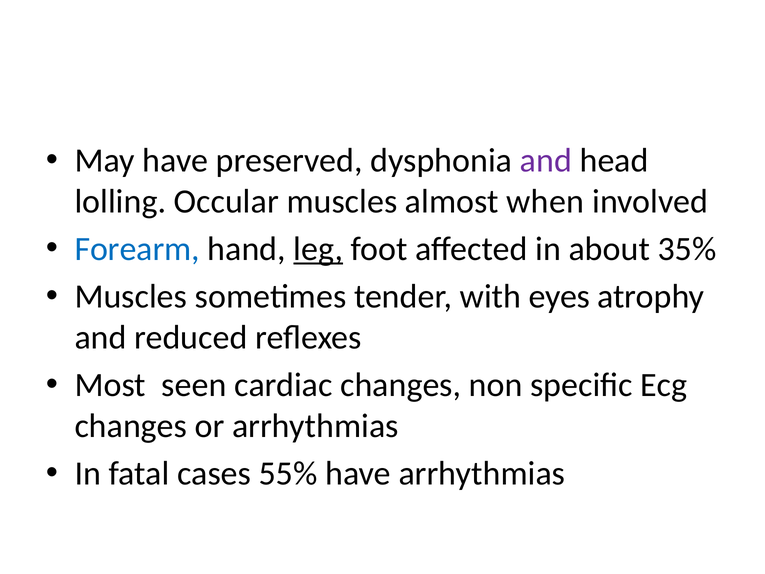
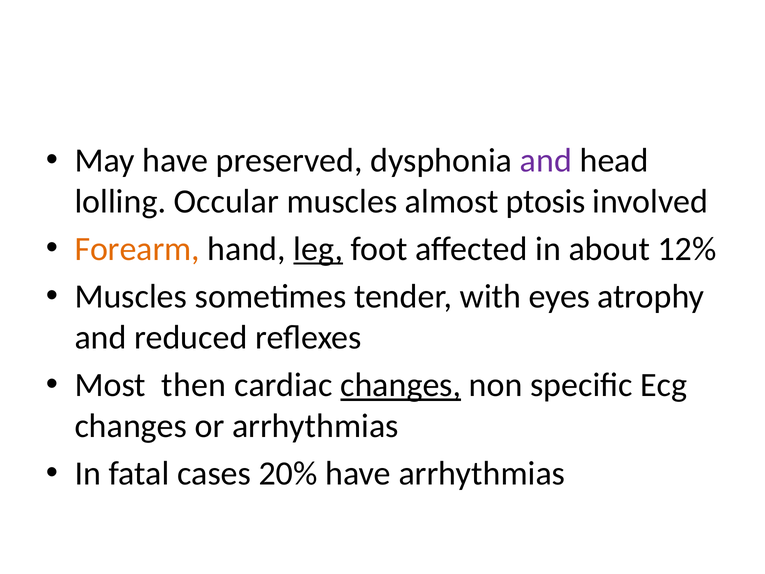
when: when -> ptosis (546, 201)
Forearm colour: blue -> orange (137, 249)
35%: 35% -> 12% (687, 249)
seen: seen -> then (194, 385)
changes underline: none -> present (401, 385)
55%: 55% -> 20% (288, 473)
